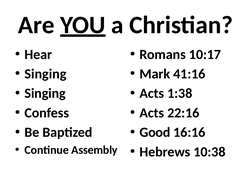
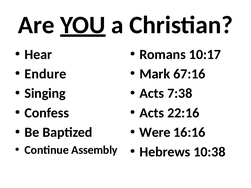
Singing: Singing -> Endure (45, 74)
41:16: 41:16 -> 67:16 (189, 74)
1:38: 1:38 -> 7:38 (180, 94)
Good: Good -> Were (155, 133)
